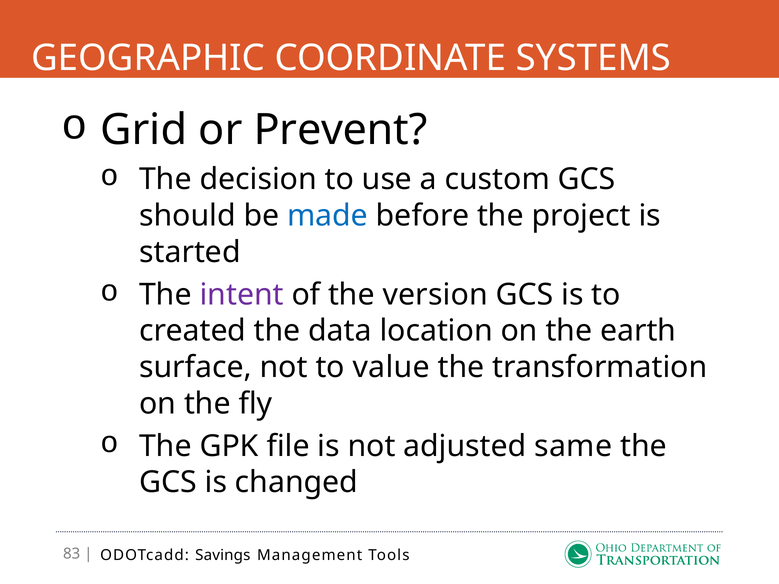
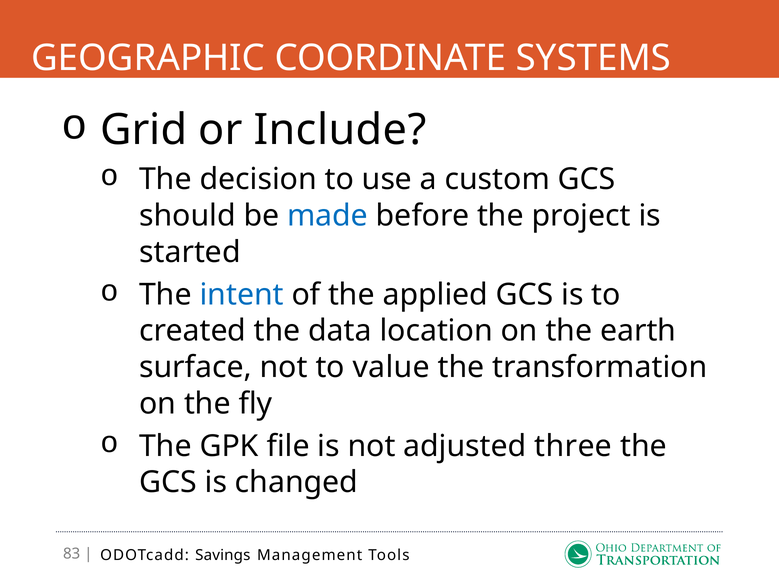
Prevent: Prevent -> Include (340, 130)
intent colour: purple -> blue (242, 295)
version: version -> applied (435, 295)
same: same -> three (573, 446)
